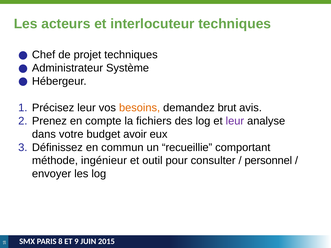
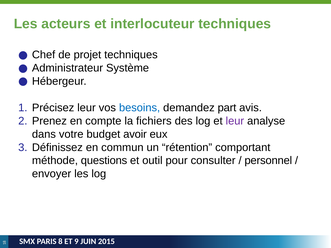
besoins colour: orange -> blue (140, 108)
brut: brut -> part (227, 108)
recueillie: recueillie -> rétention (187, 148)
ingénieur: ingénieur -> questions (104, 161)
